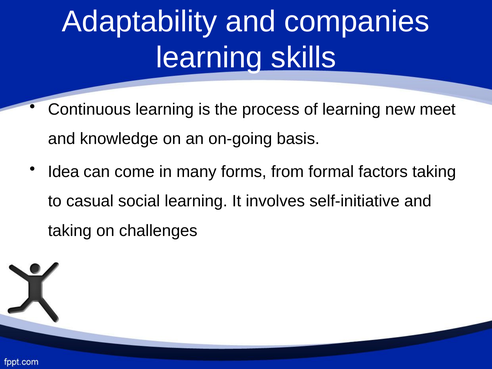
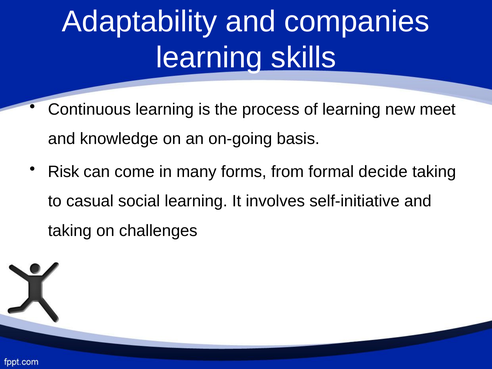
Idea: Idea -> Risk (64, 172)
factors: factors -> decide (383, 172)
